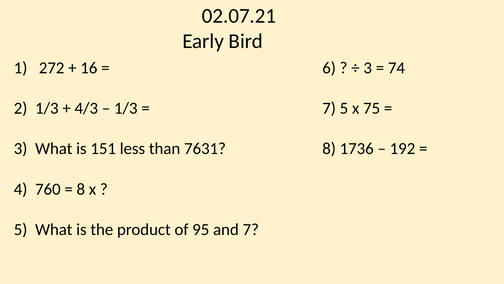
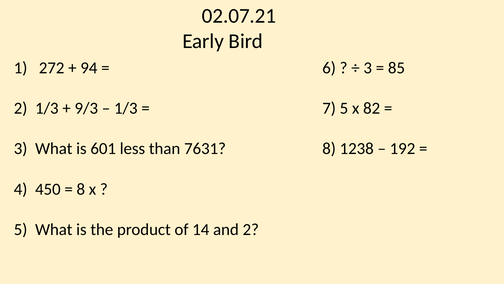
16: 16 -> 94 (89, 68)
74: 74 -> 85 (396, 68)
4/3: 4/3 -> 9/3 (86, 108)
75: 75 -> 82 (372, 108)
151: 151 -> 601 (103, 148)
1736: 1736 -> 1238 (357, 148)
760: 760 -> 450 (48, 189)
95: 95 -> 14 (201, 229)
and 7: 7 -> 2 (251, 229)
